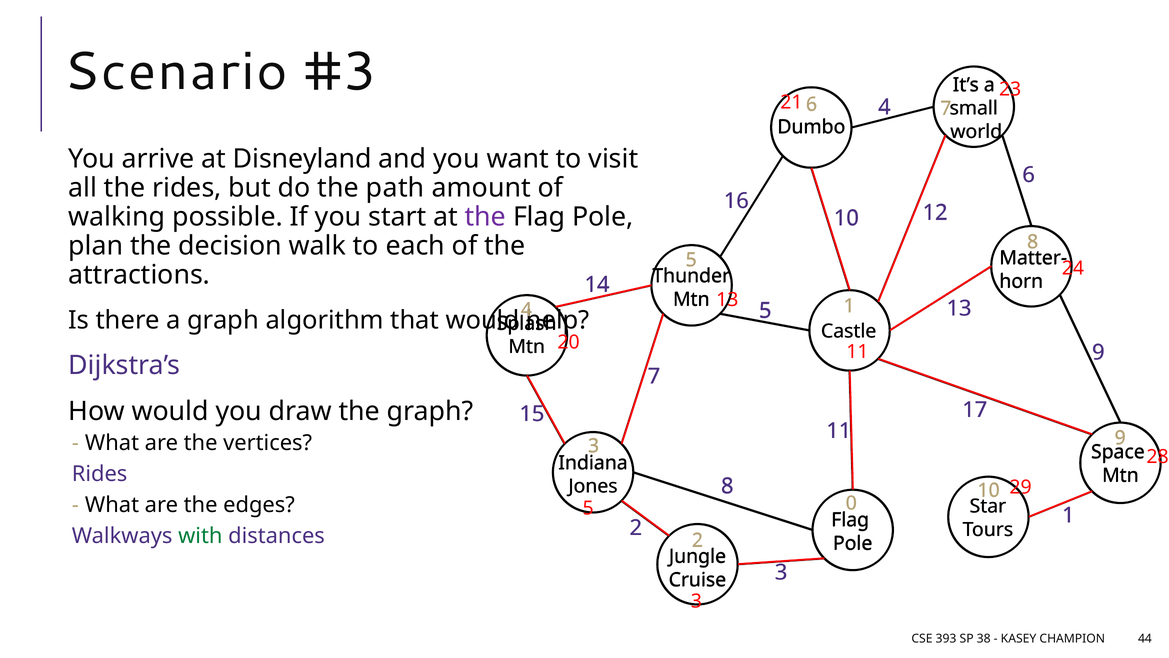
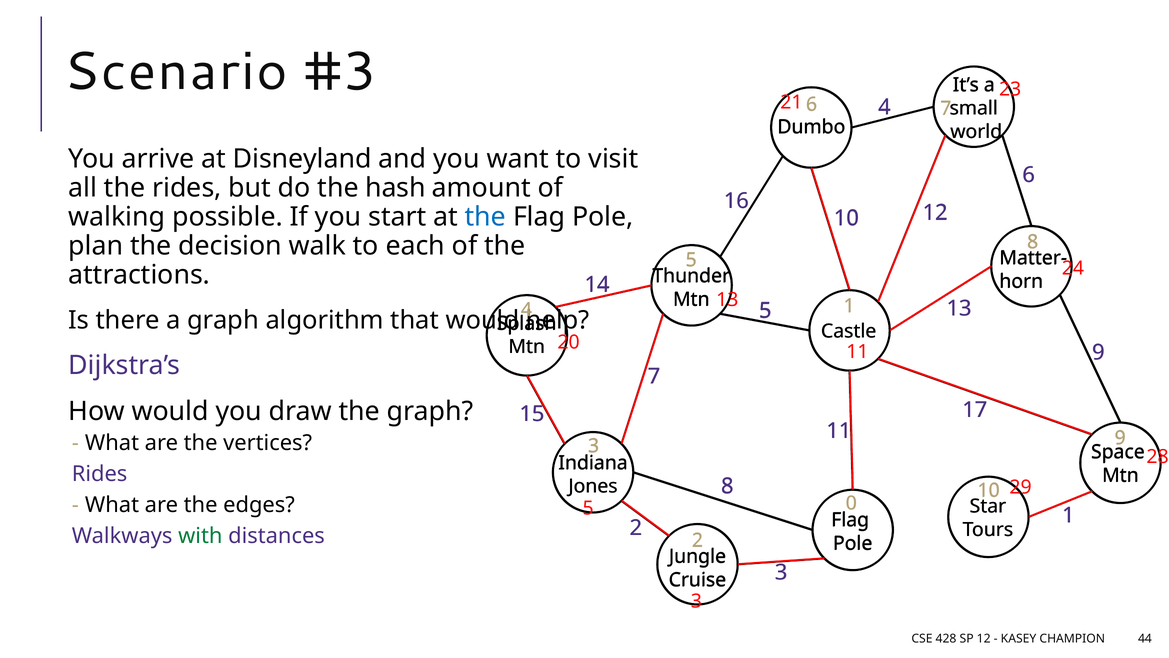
path: path -> hash (396, 188)
the colour: purple -> blue (485, 217)
393: 393 -> 428 (946, 638)
SP 38: 38 -> 12 (984, 638)
